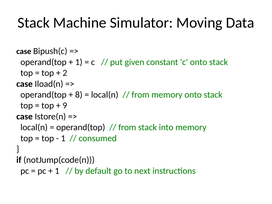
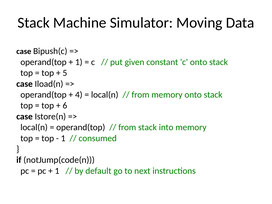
2: 2 -> 5 (65, 73)
8: 8 -> 4 (79, 95)
9: 9 -> 6 (65, 106)
